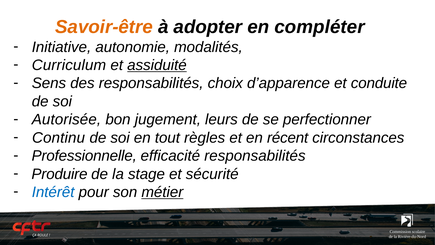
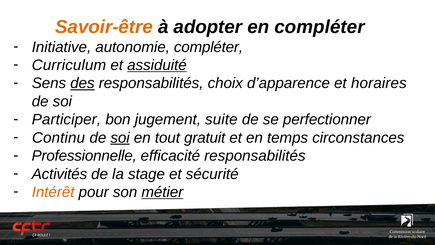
autonomie modalités: modalités -> compléter (208, 47)
des underline: none -> present (82, 83)
conduite: conduite -> horaires (379, 83)
Autorisée: Autorisée -> Participer (66, 119)
leurs: leurs -> suite (221, 119)
soi underline: none -> present (120, 138)
règles: règles -> gratuit (205, 138)
récent: récent -> temps (288, 138)
Produire: Produire -> Activités (59, 174)
Intérêt colour: blue -> orange (53, 192)
